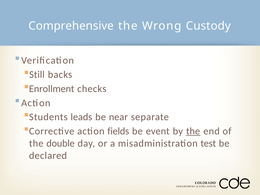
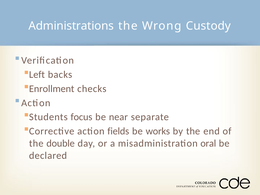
Comprehensive: Comprehensive -> Administrations (71, 26)
Still: Still -> Left (37, 75)
leads: leads -> focus (81, 117)
event: event -> works (158, 131)
the underline: present -> none (193, 131)
test: test -> oral (208, 143)
